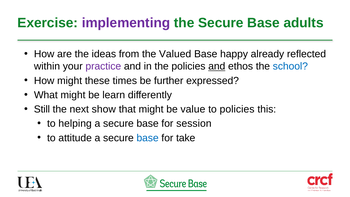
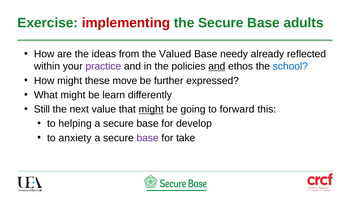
implementing colour: purple -> red (126, 23)
happy: happy -> needy (234, 54)
times: times -> move (125, 81)
show: show -> value (104, 109)
might underline: none -> present (151, 109)
value: value -> going (193, 109)
to policies: policies -> forward (237, 109)
session: session -> develop (194, 124)
attitude: attitude -> anxiety (75, 138)
base colour: blue -> purple (148, 138)
